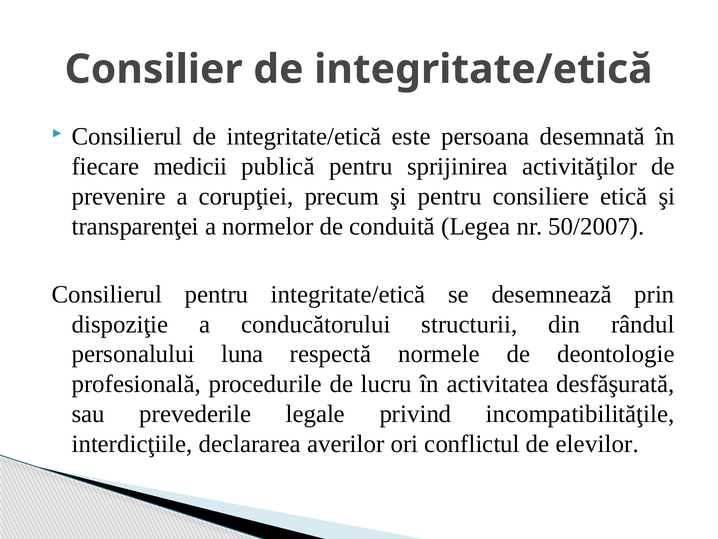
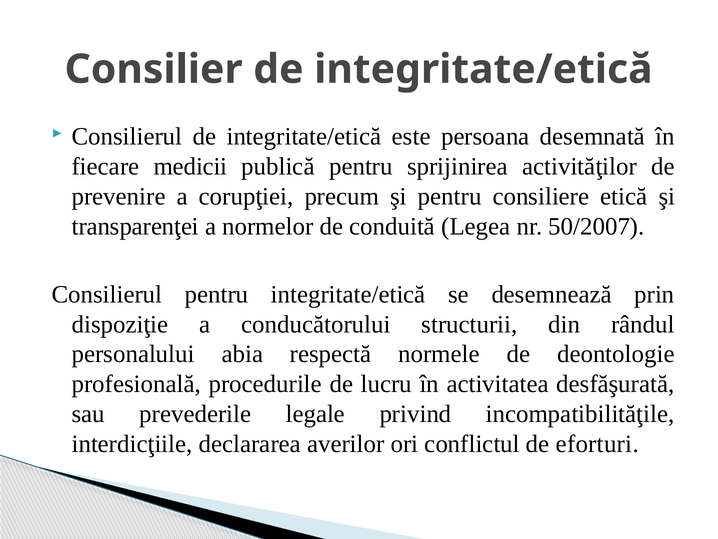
luna: luna -> abia (242, 354)
elevilor: elevilor -> eforturi (597, 444)
